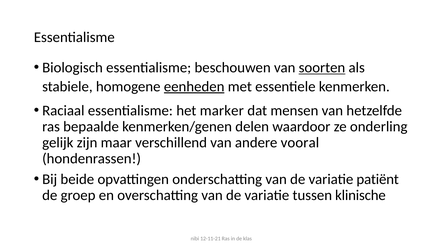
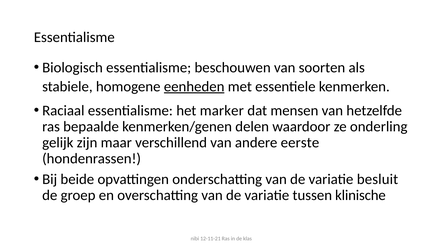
soorten underline: present -> none (322, 68)
vooral: vooral -> eerste (300, 142)
patiënt: patiënt -> besluit (378, 179)
